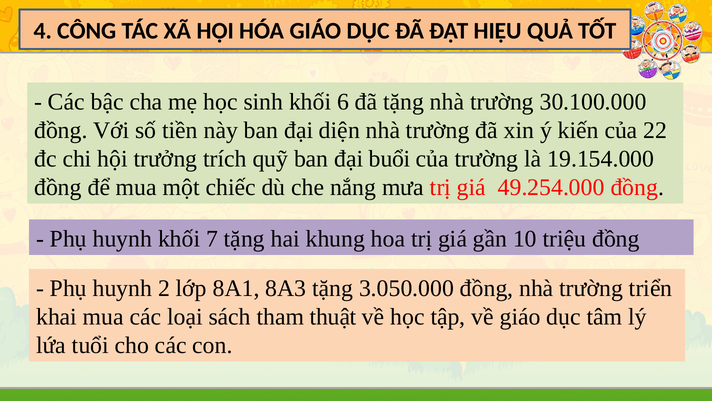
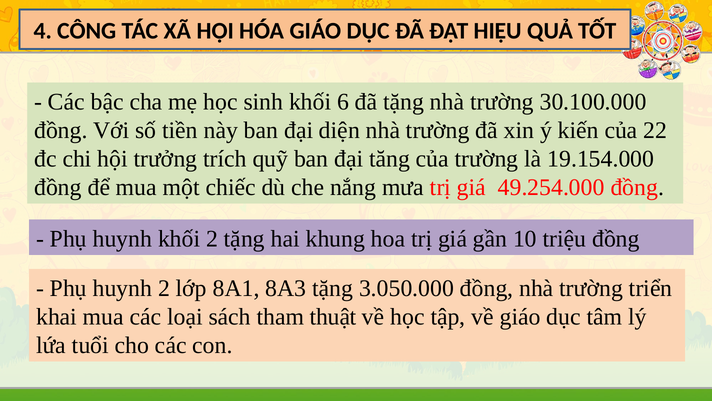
buổi: buổi -> tăng (390, 159)
khối 7: 7 -> 2 (212, 239)
